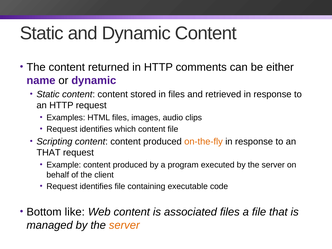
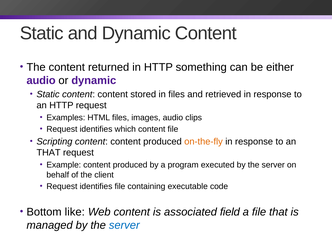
comments: comments -> something (201, 67)
name: name -> audio (41, 80)
associated files: files -> field (230, 212)
server colour: orange -> blue (124, 225)
